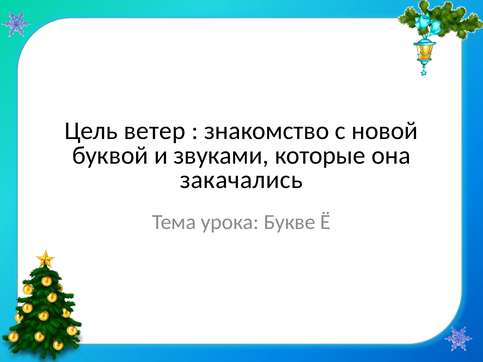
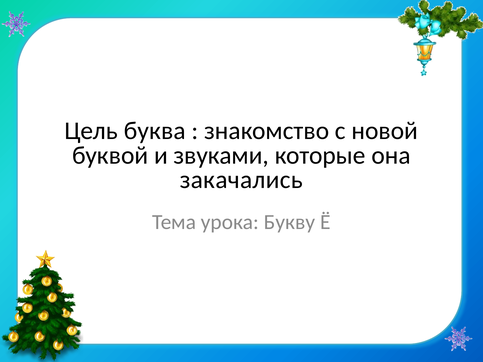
ветер: ветер -> буква (155, 131)
Букве: Букве -> Букву (290, 222)
